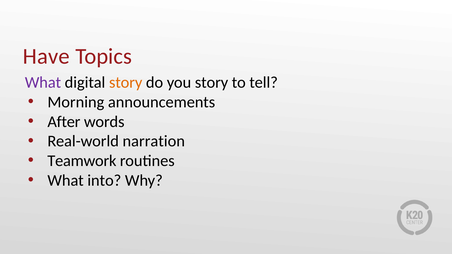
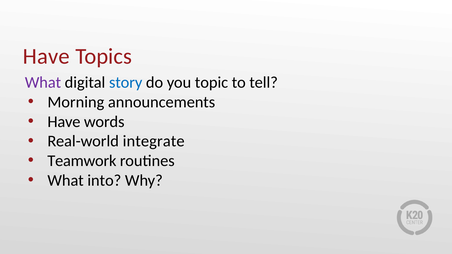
story colour: orange -> blue (126, 83)
you story: story -> topic (212, 83)
After: After -> Have (64, 122)
narration: narration -> integrate (154, 141)
